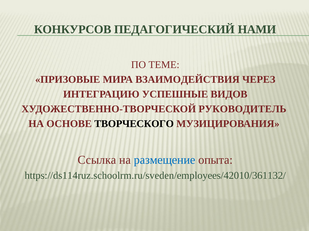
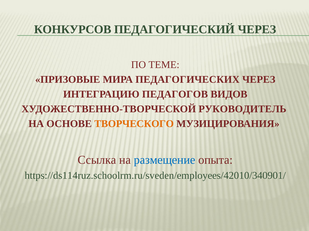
ПЕДАГОГИЧЕСКИЙ НАМИ: НАМИ -> ЧЕРЕЗ (257, 29)
ВЗАИМОДЕЙСТВИЯ: ВЗАИМОДЕЙСТВИЯ -> ПЕДАГОГИЧЕСКИХ (187, 80)
УСПЕШНЫЕ: УСПЕШНЫЕ -> ПЕДАГОГОВ (175, 95)
ТВОРЧЕСКОГО colour: black -> orange (134, 124)
https://ds114ruz.schoolrm.ru/sveden/employees/42010/361132/: https://ds114ruz.schoolrm.ru/sveden/employees/42010/361132/ -> https://ds114ruz.schoolrm.ru/sveden/employees/42010/340901/ (155, 176)
